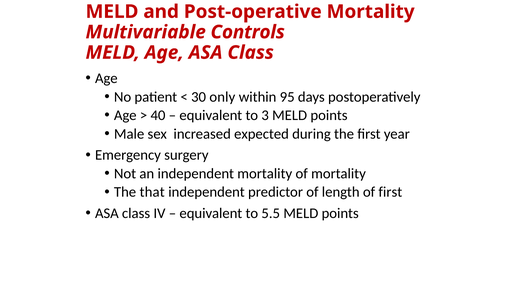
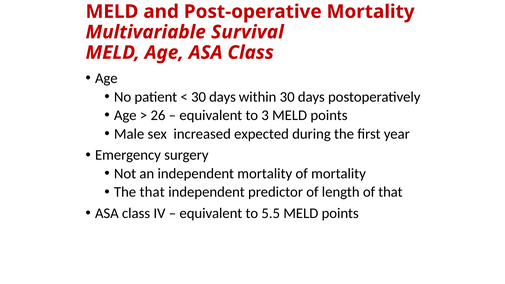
Controls: Controls -> Survival (247, 32)
only: only -> days (222, 97)
within 95: 95 -> 30 (287, 97)
40: 40 -> 26 (158, 115)
of first: first -> that (390, 192)
